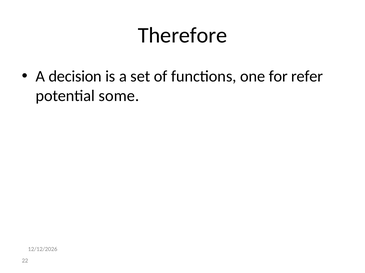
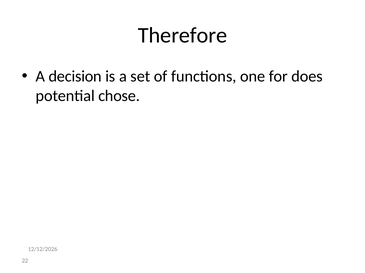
refer: refer -> does (307, 77)
some: some -> chose (119, 96)
